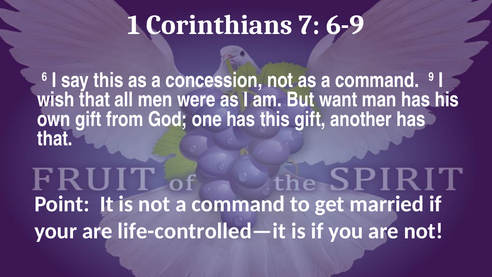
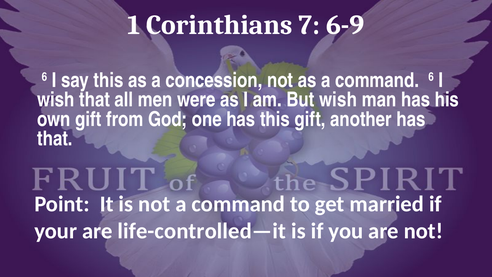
command 9: 9 -> 6 (431, 77)
But want: want -> wish (338, 100)
